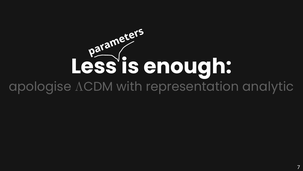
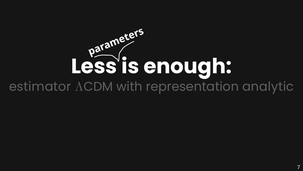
apologise: apologise -> estimator (40, 86)
